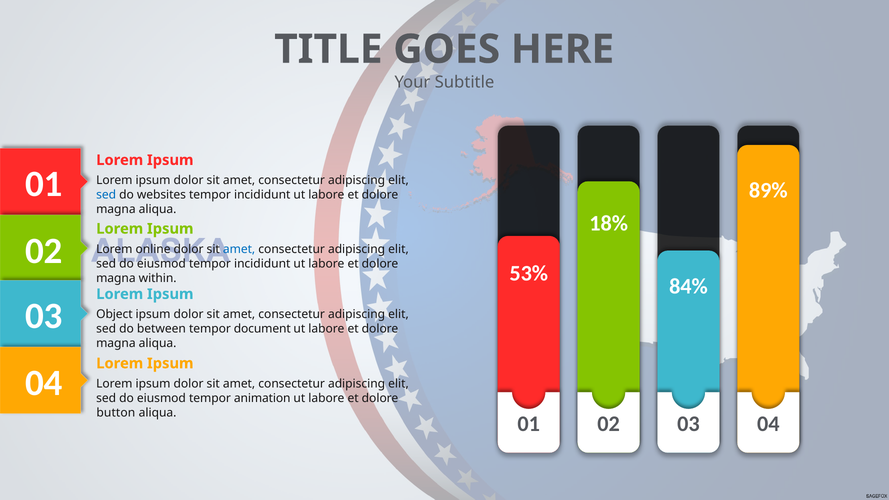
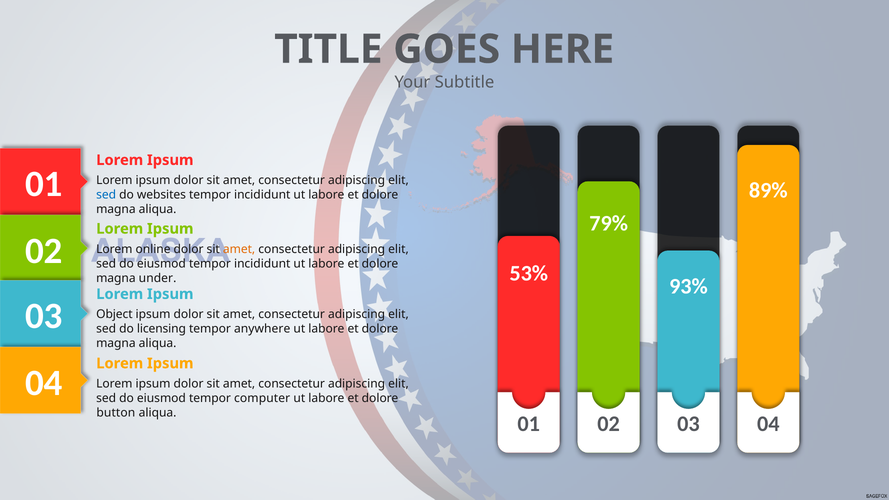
18%: 18% -> 79% (609, 223)
amet colour: blue -> orange (239, 249)
within: within -> under (158, 278)
84%: 84% -> 93% (688, 287)
between: between -> licensing (161, 329)
document: document -> anywhere (262, 329)
animation: animation -> computer (262, 398)
